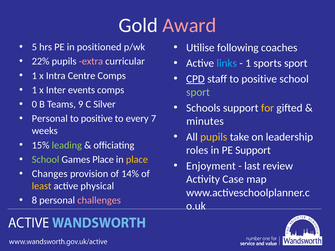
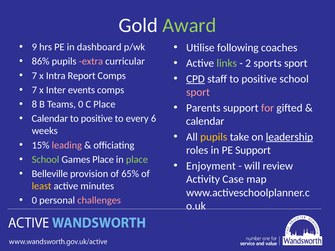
Award colour: pink -> light green (189, 25)
5: 5 -> 9 (34, 47)
positioned: positioned -> dashboard (99, 47)
22%: 22% -> 86% (41, 61)
links colour: light blue -> light green (227, 63)
1: 1 -> 2 (248, 63)
1: 1 -> 7 (34, 76)
Centre: Centre -> Report (82, 76)
1: 1 -> 7 (34, 90)
sport colour: light green -> pink (198, 92)
0: 0 -> 8 (34, 104)
Teams 9: 9 -> 0 (81, 104)
C Silver: Silver -> Place (104, 104)
Schools: Schools -> Parents (203, 108)
for colour: yellow -> pink (268, 108)
Personal: Personal -> Calendar (50, 119)
7: 7 -> 6 (154, 119)
minutes: minutes -> calendar (205, 121)
leadership underline: none -> present (289, 137)
leading colour: light green -> pink (67, 145)
place colour: yellow -> light green (137, 160)
last: last -> will (252, 166)
Changes: Changes -> Belleville (50, 174)
14%: 14% -> 65% (130, 174)
physical: physical -> minutes (97, 186)
8: 8 -> 0 (34, 201)
